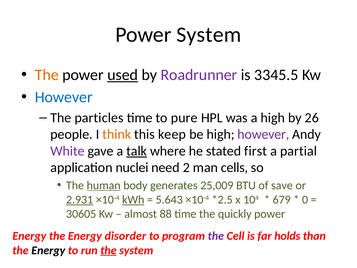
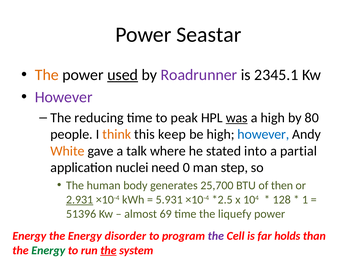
Power System: System -> Seastar (209, 35)
3345.5: 3345.5 -> 2345.1 (276, 75)
However colour: blue -> purple (64, 97)
particles: particles -> reducing (99, 118)
pure: pure -> peak (184, 118)
was underline: none -> present (237, 118)
26: 26 -> 80 (312, 118)
however colour: purple -> blue (263, 134)
White colour: purple -> orange (68, 151)
talk underline: present -> none (137, 151)
first: first -> into (256, 151)
2: 2 -> 0 (186, 167)
cells: cells -> step (234, 167)
human underline: present -> none (104, 185)
25,009: 25,009 -> 25,700 (217, 185)
save: save -> then (282, 185)
kWh underline: present -> none (133, 199)
5.643: 5.643 -> 5.931 (169, 199)
679: 679 -> 128 (282, 199)
0: 0 -> 1 (305, 199)
30605: 30605 -> 51396 (81, 214)
88: 88 -> 69 (166, 214)
quickly: quickly -> liquefy (235, 214)
Energy colour: black -> green (48, 250)
